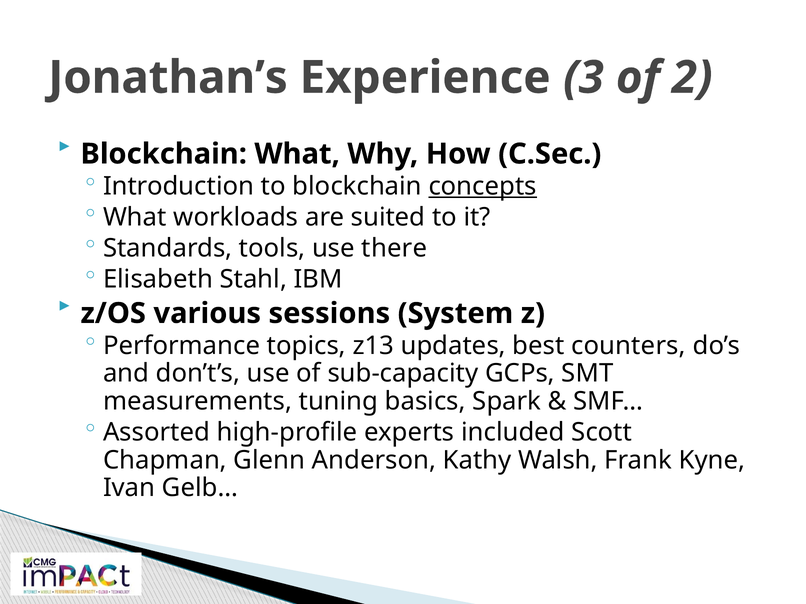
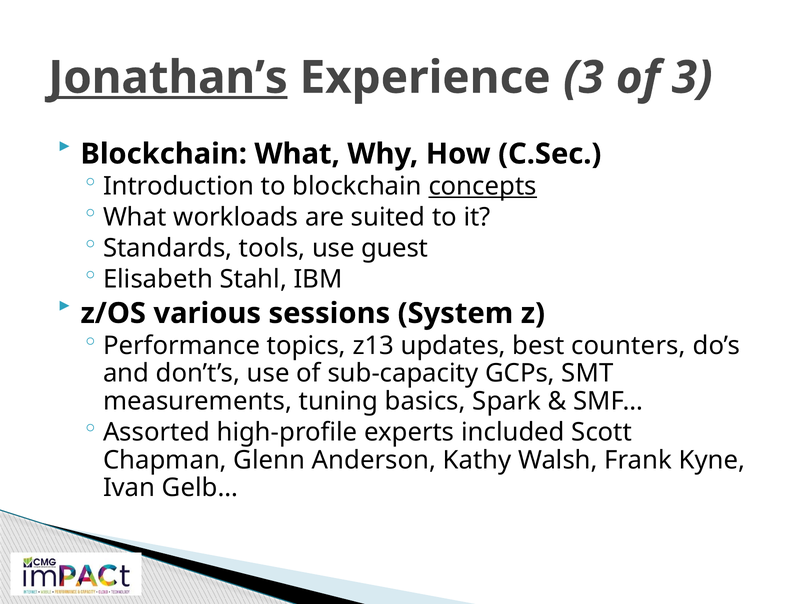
Jonathan’s underline: none -> present (168, 78)
of 2: 2 -> 3 (692, 78)
there: there -> guest (395, 249)
